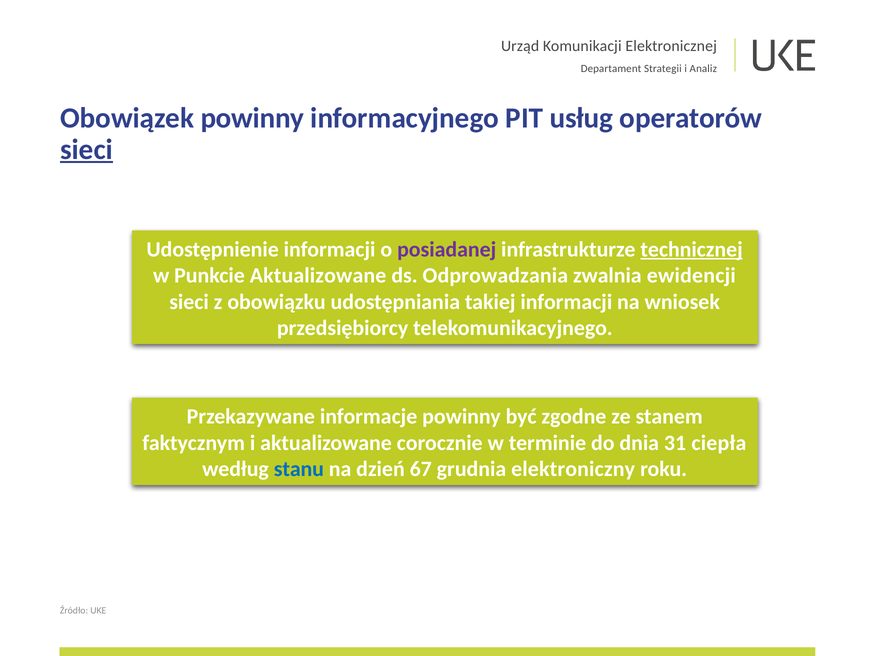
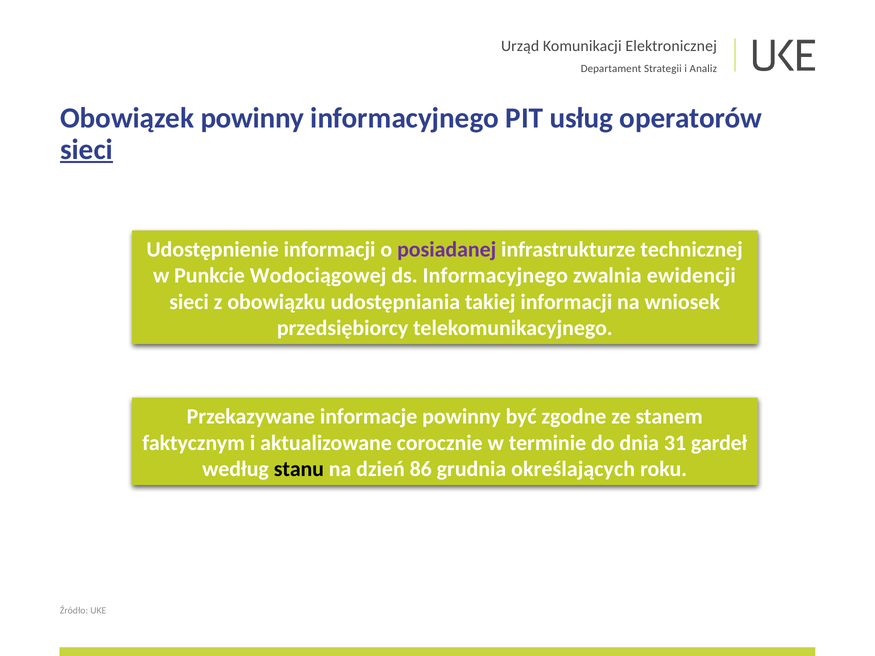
technicznej underline: present -> none (692, 250)
Punkcie Aktualizowane: Aktualizowane -> Wodociągowej (318, 276)
ds Odprowadzania: Odprowadzania -> Informacyjnego (495, 276)
ciepła: ciepła -> gardeł (719, 443)
stanu colour: blue -> black (299, 469)
67: 67 -> 86 (421, 469)
grudnia elektroniczny: elektroniczny -> określających (573, 469)
